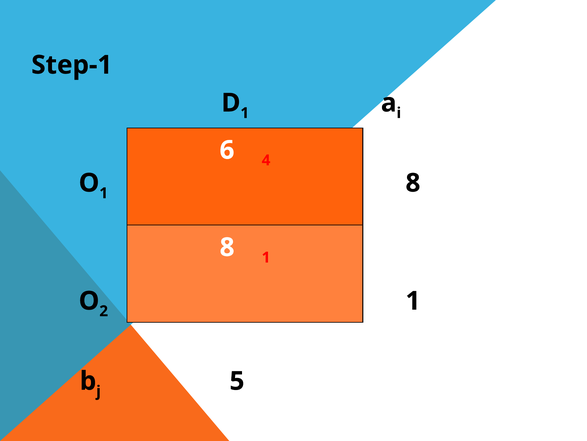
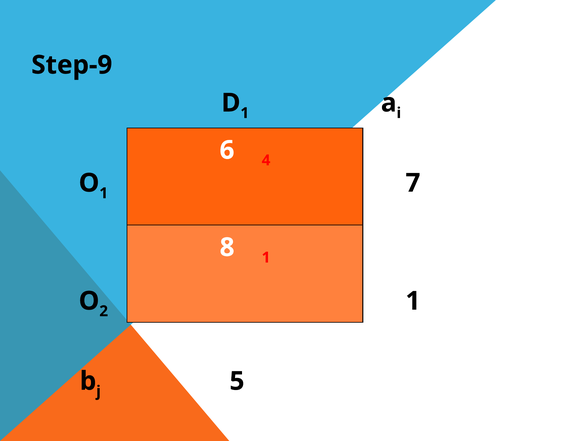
Step-1: Step-1 -> Step-9 (72, 65)
1 8: 8 -> 7 (413, 183)
